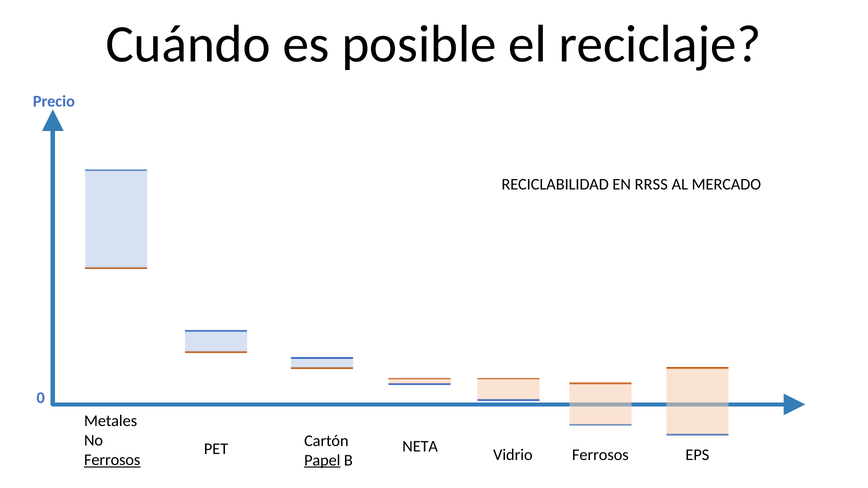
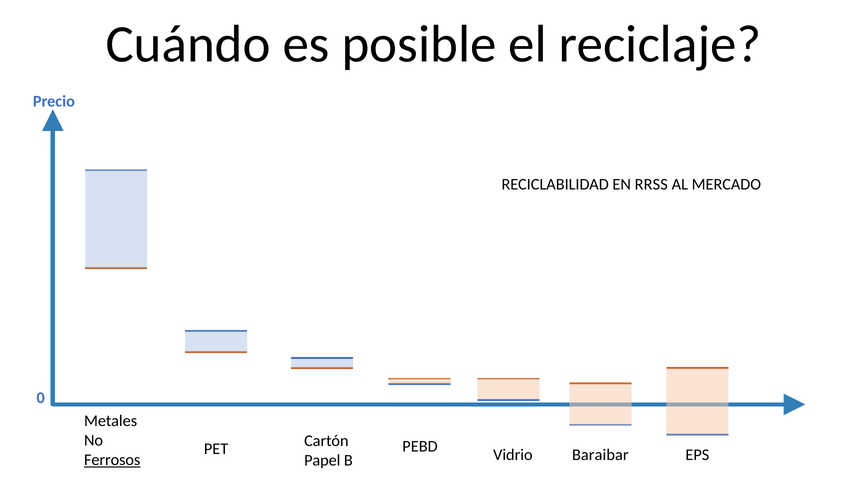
NETA: NETA -> PEBD (420, 447)
Vidrio Ferrosos: Ferrosos -> Baraibar (600, 455)
Papel underline: present -> none (322, 460)
